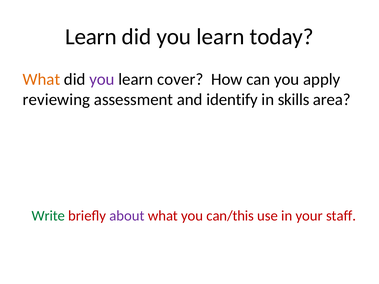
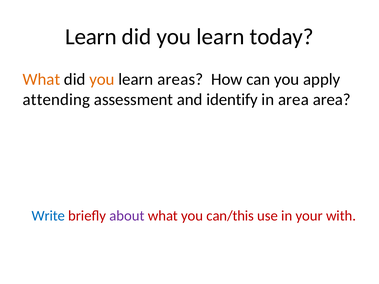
you colour: purple -> orange (102, 80)
cover: cover -> areas (180, 80)
reviewing: reviewing -> attending (56, 100)
in skills: skills -> area (293, 100)
Write colour: green -> blue (48, 216)
staff: staff -> with (341, 216)
